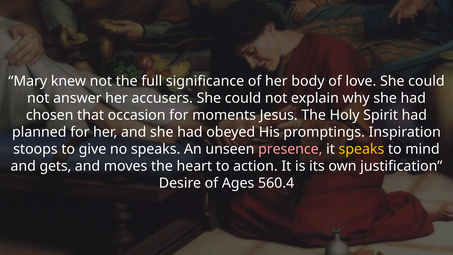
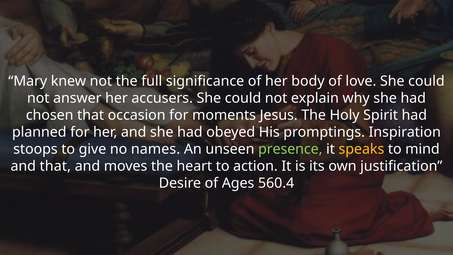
no speaks: speaks -> names (156, 149)
presence colour: pink -> light green (290, 149)
and gets: gets -> that (55, 166)
